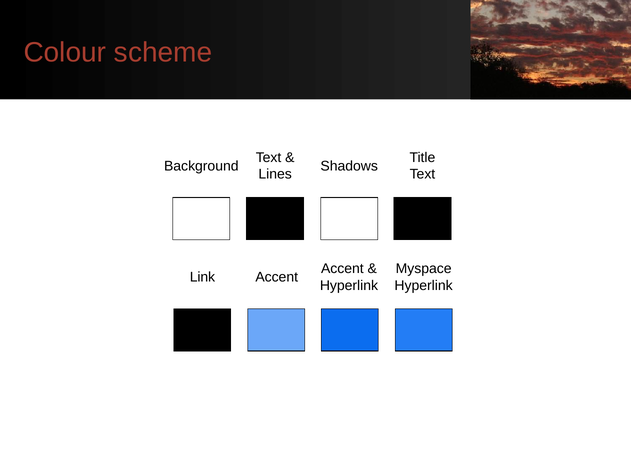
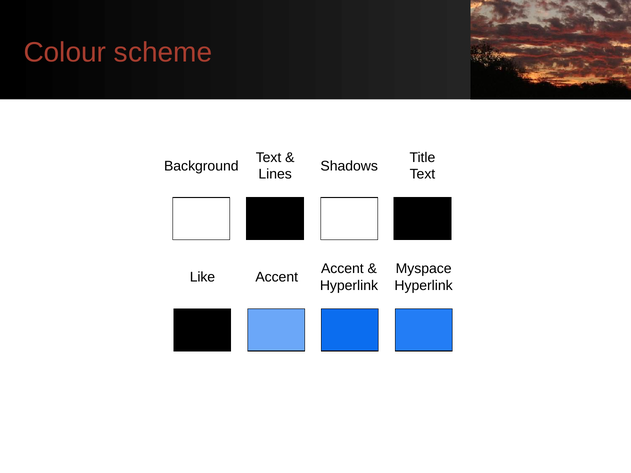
Link: Link -> Like (202, 277)
